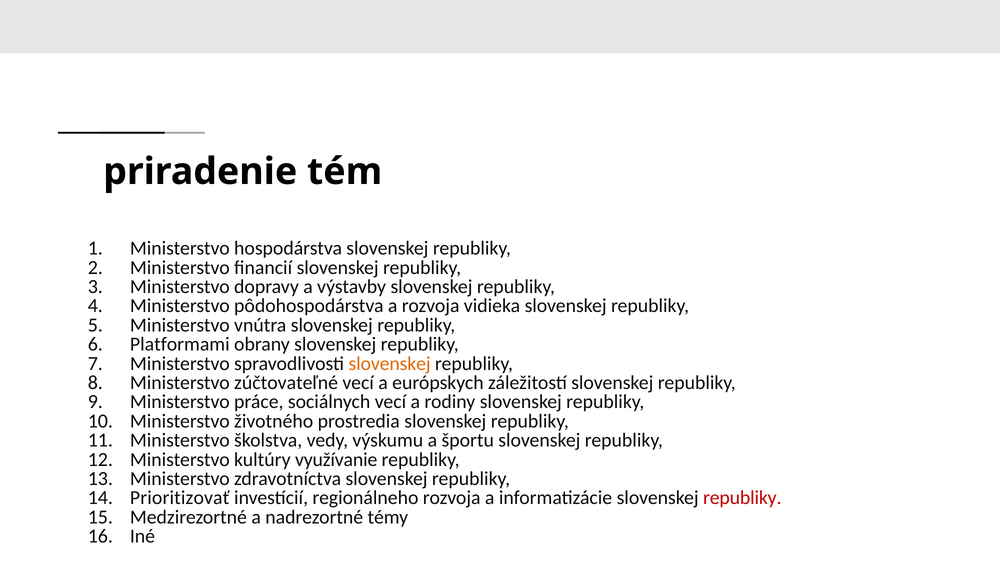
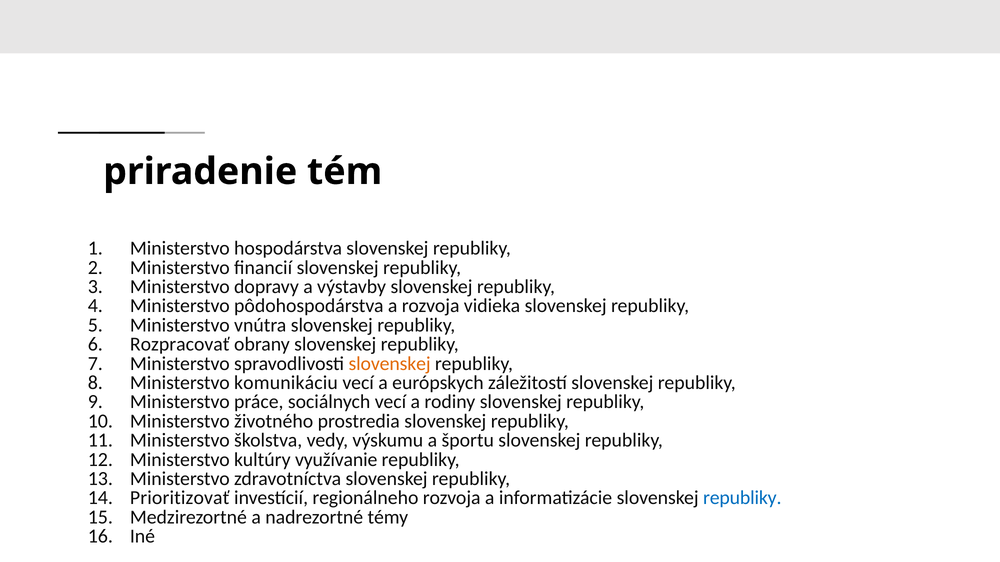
Platformami: Platformami -> Rozpracovať (180, 345)
zúčtovateľné: zúčtovateľné -> komunikáciu (286, 383)
republiky colour: red -> blue (742, 498)
